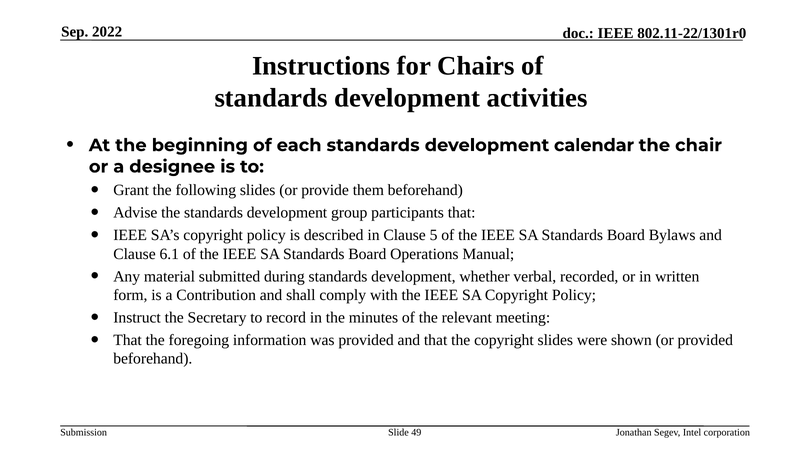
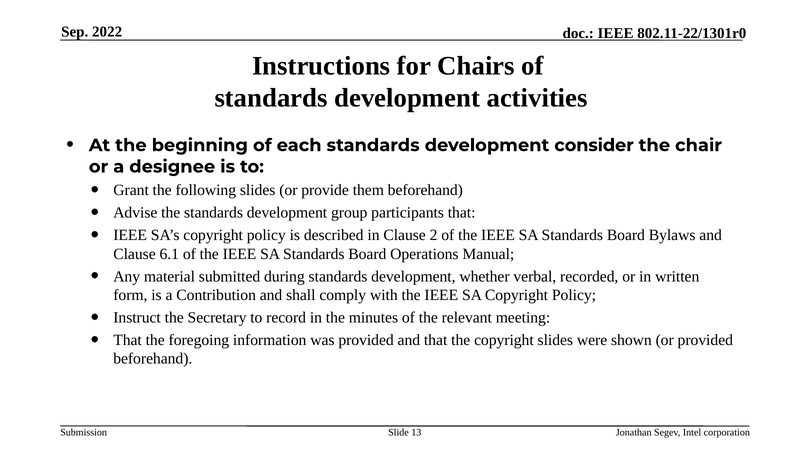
calendar: calendar -> consider (594, 145)
5: 5 -> 2 (434, 236)
49: 49 -> 13 (416, 433)
